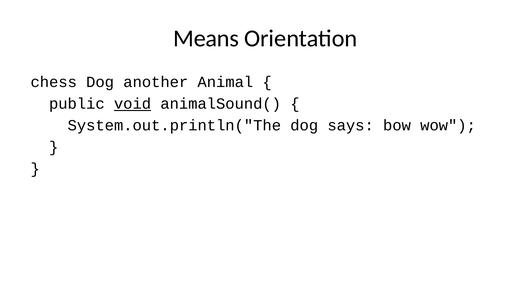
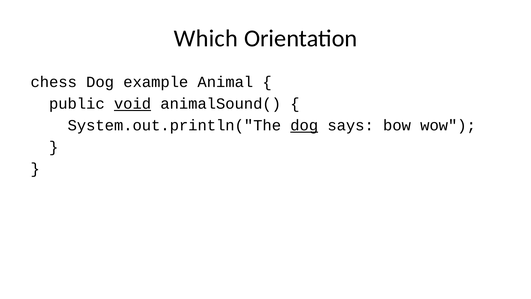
Means: Means -> Which (206, 39)
another: another -> example (156, 82)
dog underline: none -> present (304, 125)
